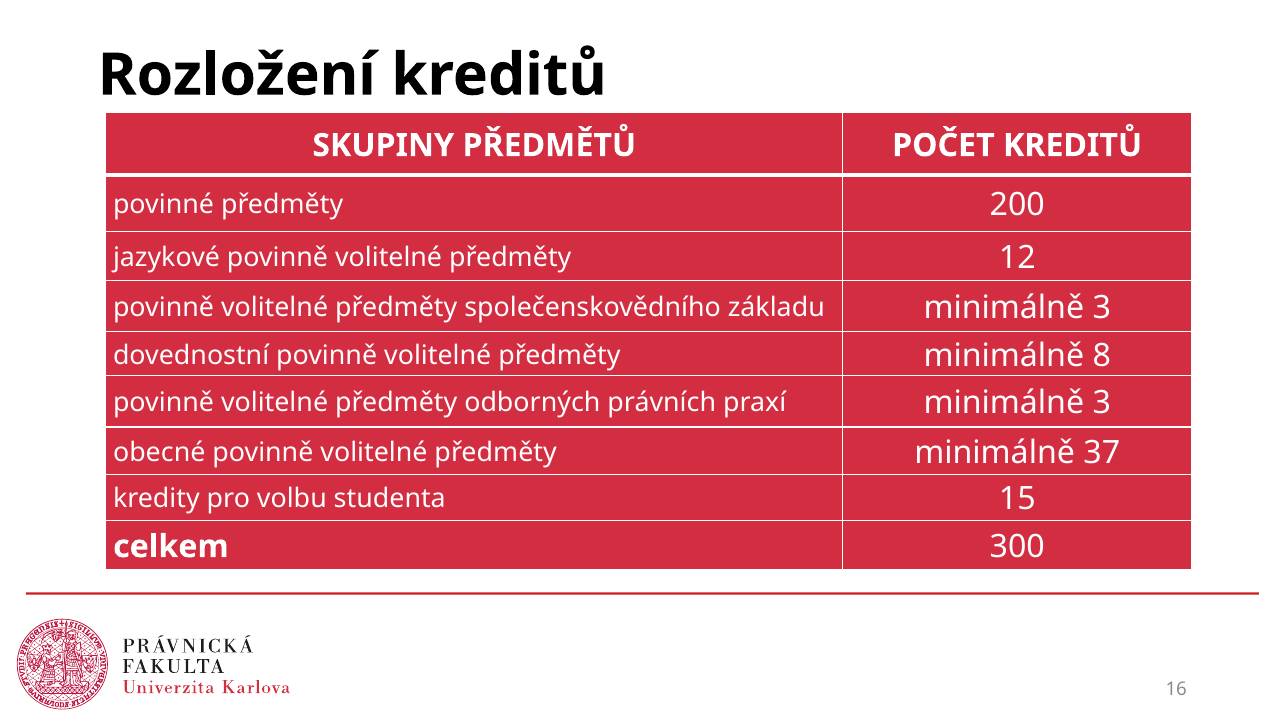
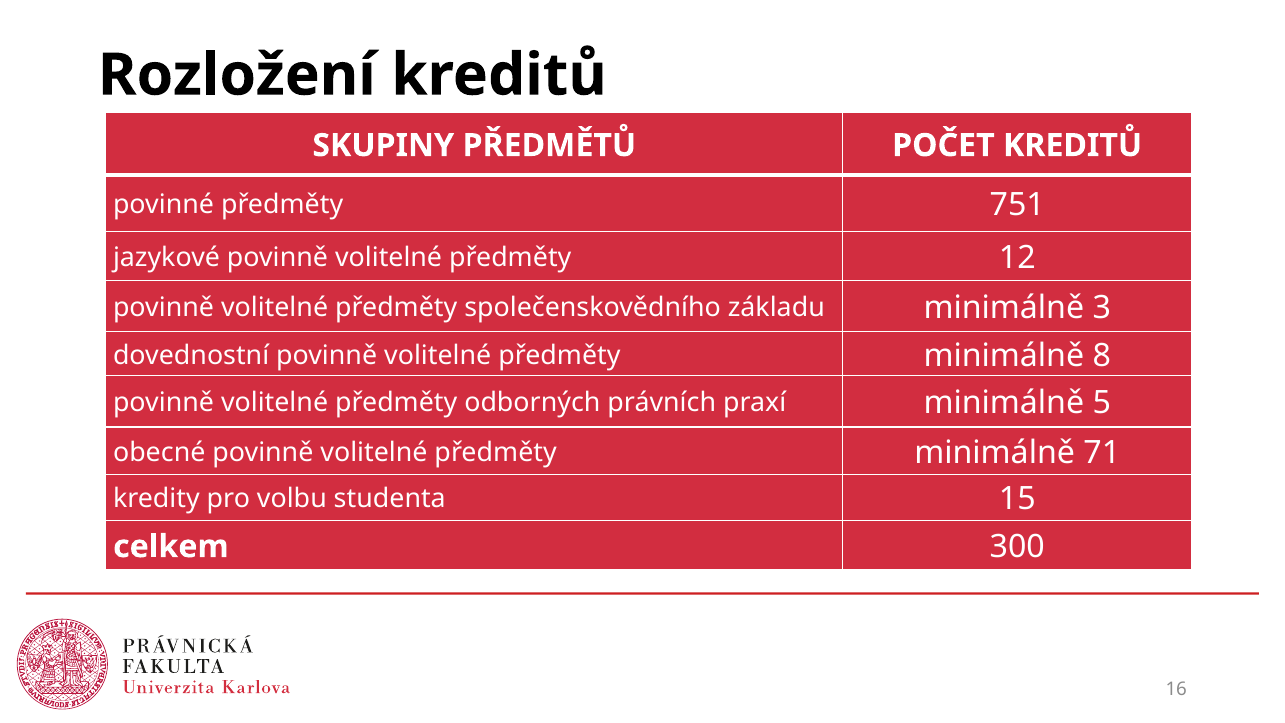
200: 200 -> 751 (1017, 205)
praxí minimálně 3: 3 -> 5 (1102, 403)
37: 37 -> 71 (1102, 453)
